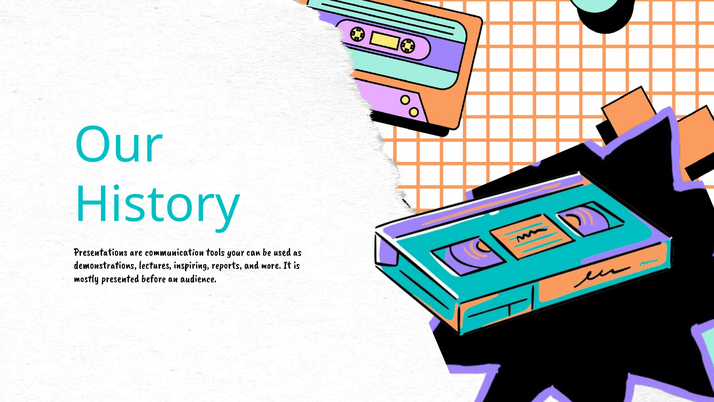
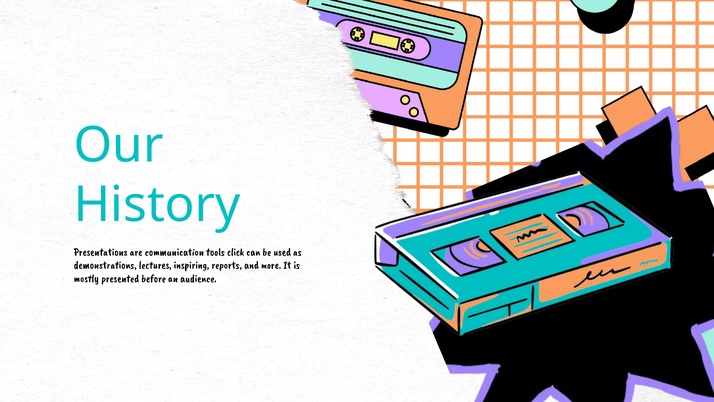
your: your -> click (236, 252)
